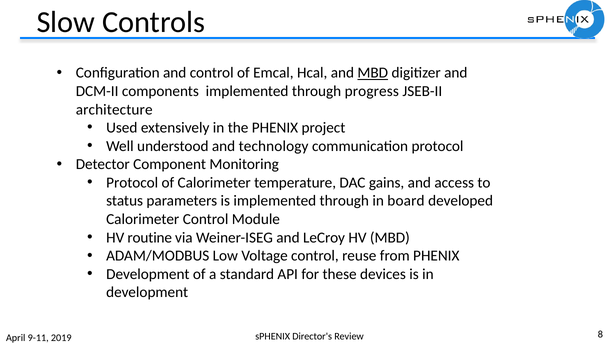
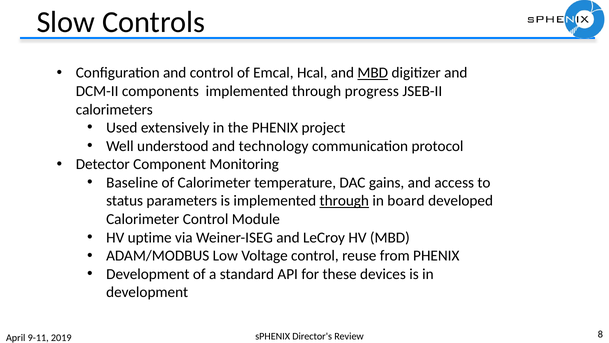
architecture: architecture -> calorimeters (114, 109)
Protocol: Protocol -> Baseline (132, 182)
through underline: none -> present (344, 201)
routine: routine -> uptime (150, 237)
